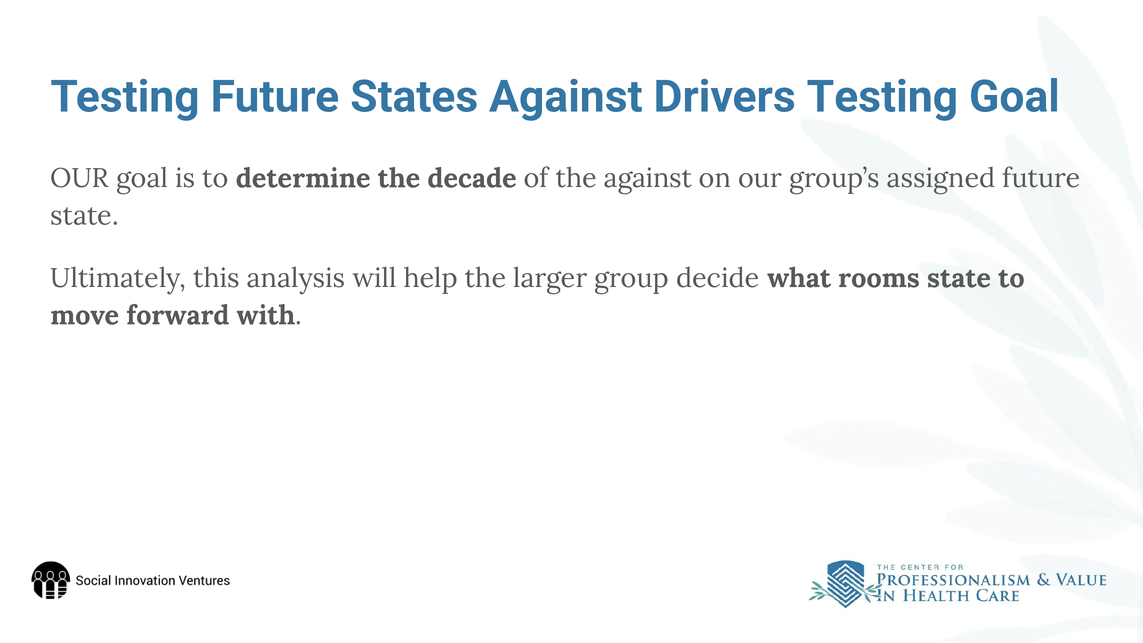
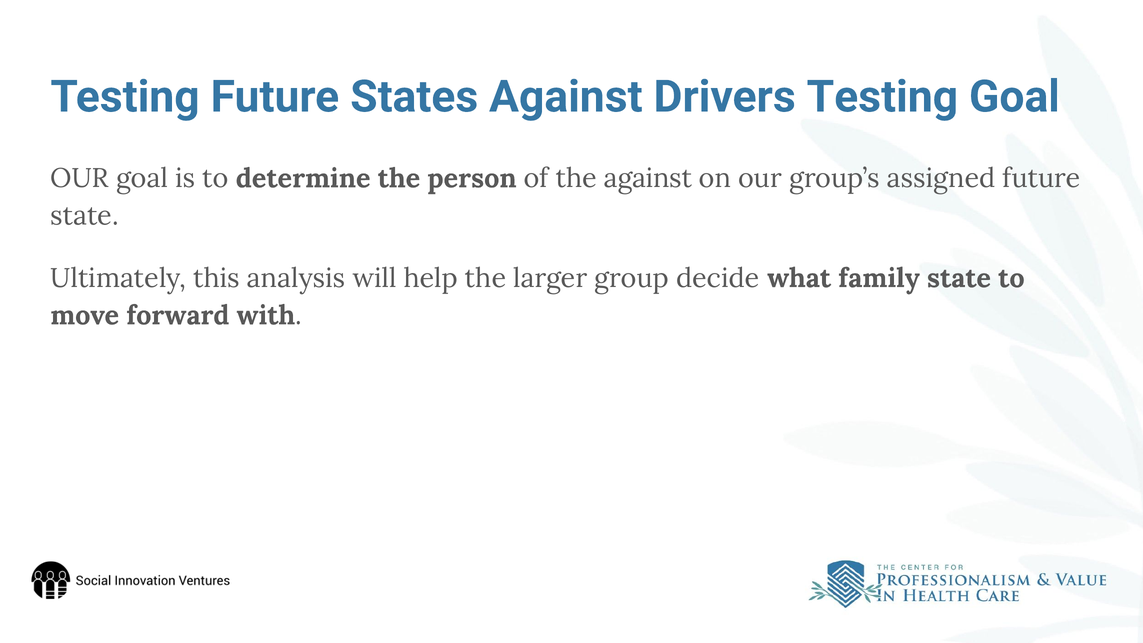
decade: decade -> person (472, 178)
rooms: rooms -> family (879, 278)
